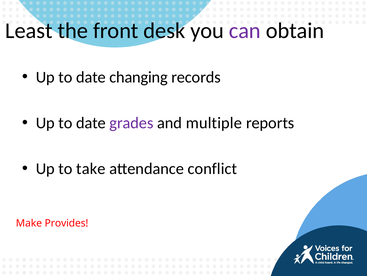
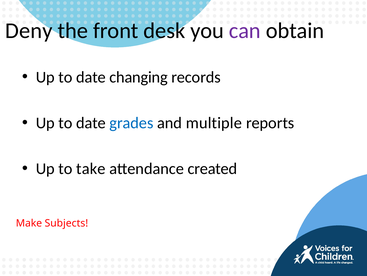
Least: Least -> Deny (29, 31)
grades colour: purple -> blue (131, 123)
conflict: conflict -> created (212, 168)
Provides: Provides -> Subjects (66, 223)
